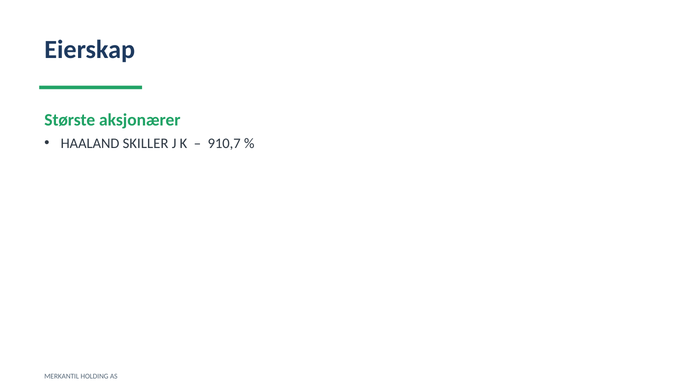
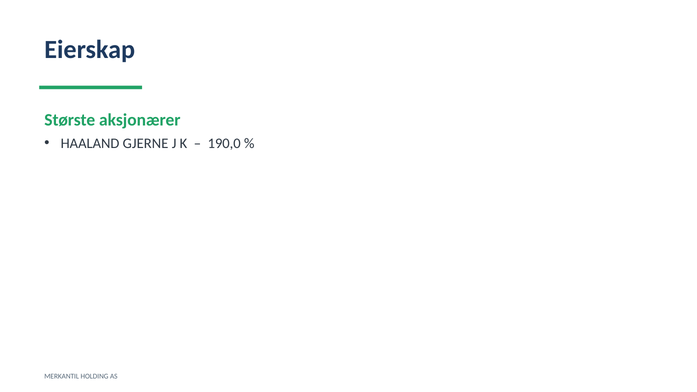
SKILLER: SKILLER -> GJERNE (146, 143)
910,7: 910,7 -> 190,0 (224, 143)
